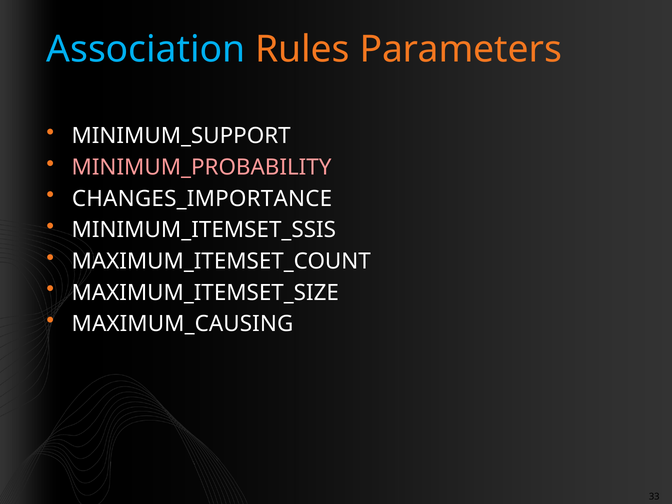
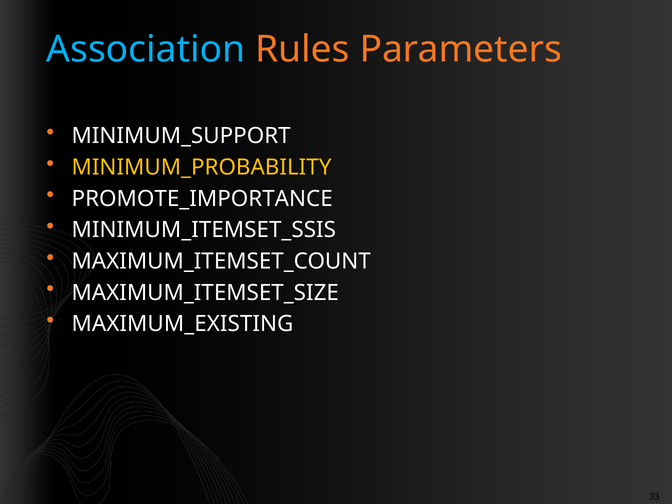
MINIMUM_PROBABILITY colour: pink -> yellow (202, 167)
CHANGES_IMPORTANCE: CHANGES_IMPORTANCE -> PROMOTE_IMPORTANCE (202, 199)
MAXIMUM_CAUSING: MAXIMUM_CAUSING -> MAXIMUM_EXISTING (183, 324)
